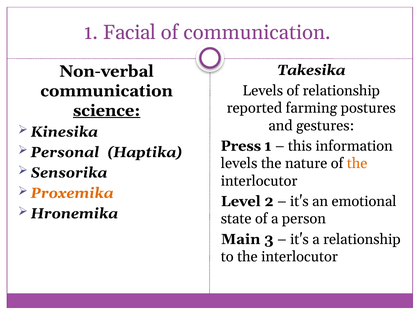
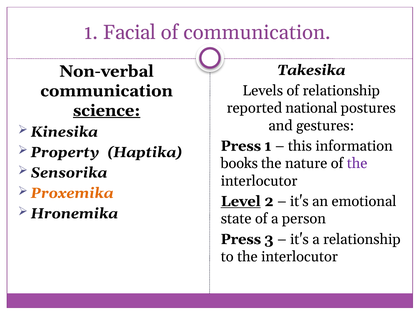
farming: farming -> national (311, 108)
Personal: Personal -> Property (65, 152)
levels: levels -> books (239, 163)
the colour: orange -> purple (357, 163)
Level underline: none -> present (241, 201)
Main: Main -> Press (241, 239)
